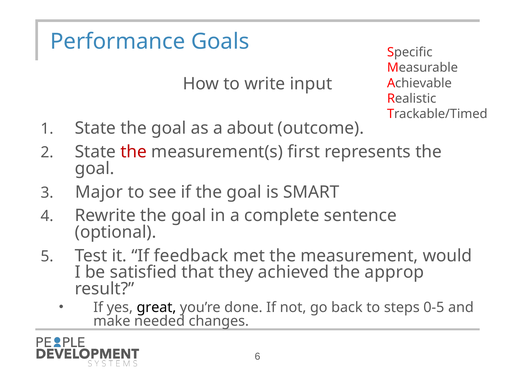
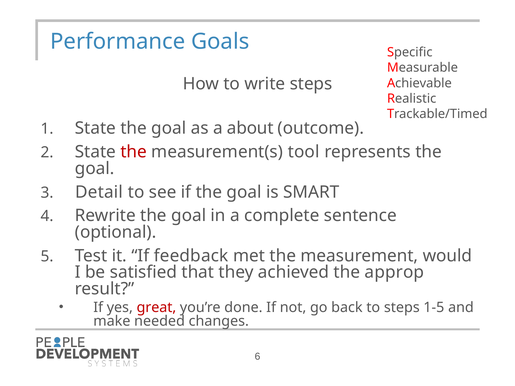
write input: input -> steps (311, 84)
first: first -> tool (304, 152)
Major: Major -> Detail (99, 192)
great colour: black -> red (156, 308)
0-5: 0-5 -> 1-5 (434, 308)
